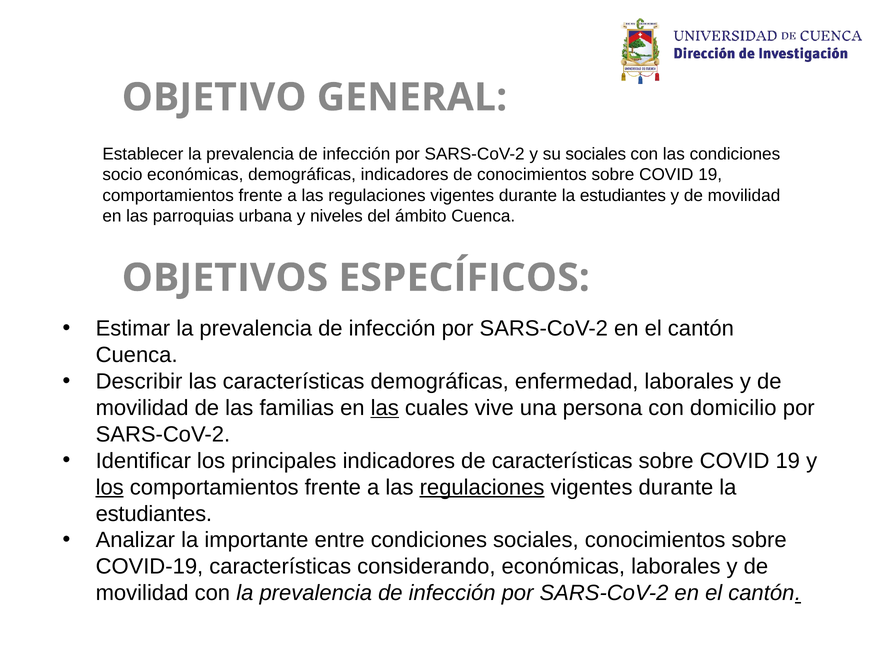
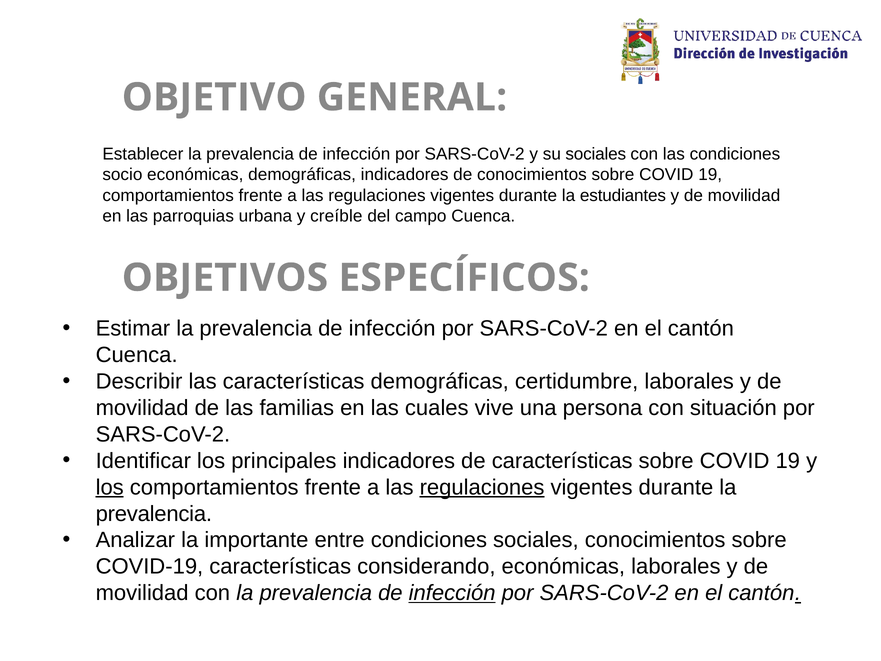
niveles: niveles -> creíble (336, 216)
ámbito: ámbito -> campo (421, 216)
enfermedad: enfermedad -> certidumbre (577, 381)
las underline: present -> none (385, 408)
domicilio: domicilio -> situación (733, 408)
estudiantes: estudiantes -> prevalencia (154, 514)
infección underline: none -> present (452, 593)
